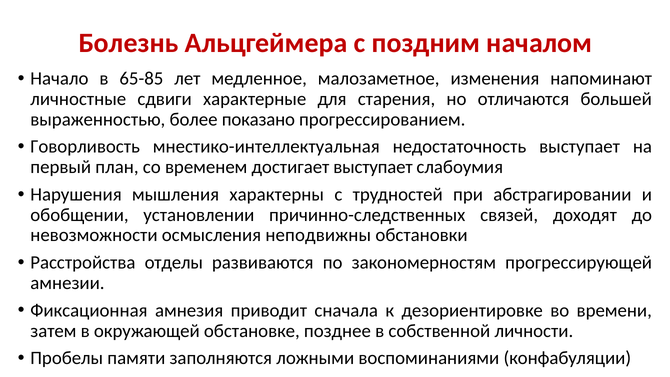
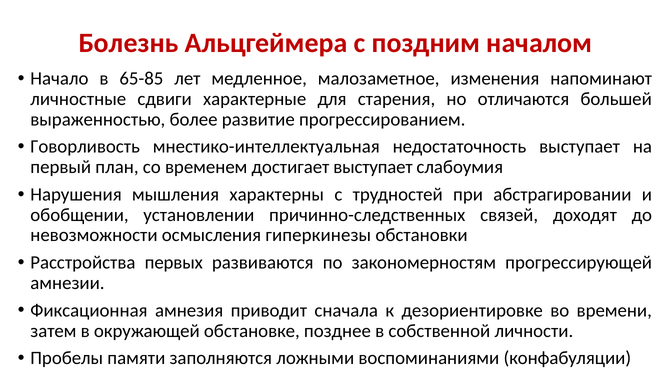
показано: показано -> развитие (258, 119)
неподвижны: неподвижны -> гиперкинезы (318, 235)
отделы: отделы -> первых (174, 263)
